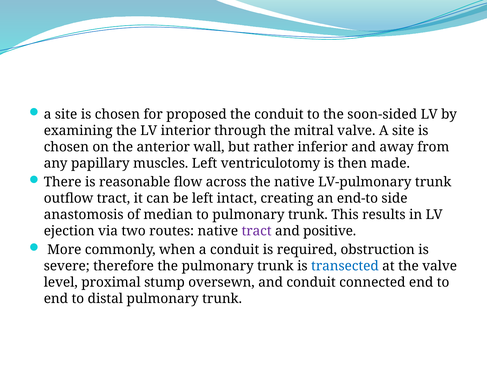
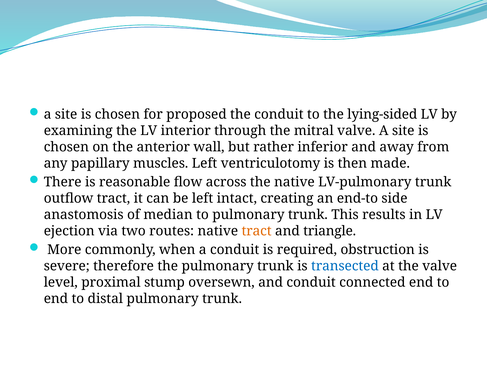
soon-sided: soon-sided -> lying-sided (382, 115)
tract colour: purple -> orange (257, 231)
positive: positive -> triangle (330, 231)
